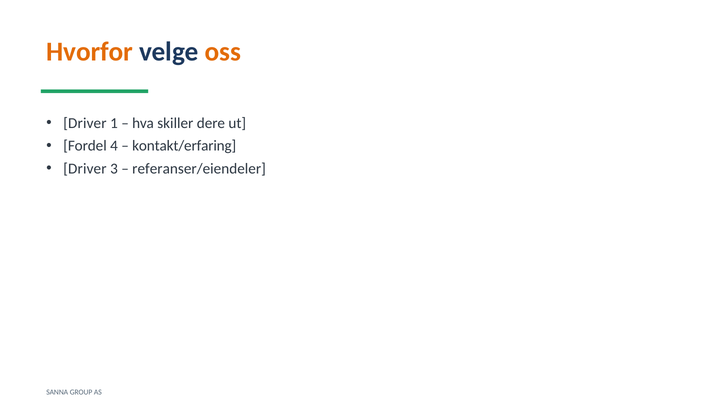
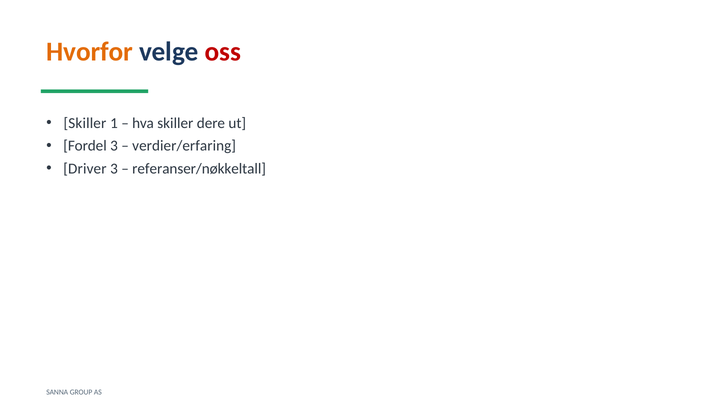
oss colour: orange -> red (223, 52)
Driver: Driver -> Skiller (85, 123)
Fordel 4: 4 -> 3 (114, 146)
kontakt/erfaring: kontakt/erfaring -> verdier/erfaring (184, 146)
referanser/eiendeler: referanser/eiendeler -> referanser/nøkkeltall (199, 169)
